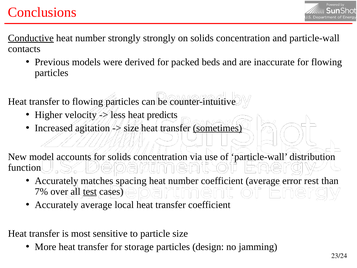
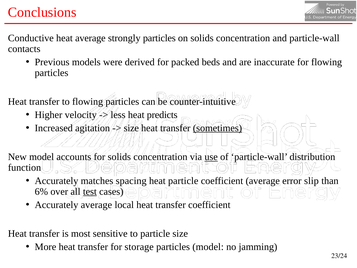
Conductive underline: present -> none (31, 38)
number: number -> average (90, 38)
strongly strongly: strongly -> particles (159, 38)
use underline: none -> present (211, 157)
number: number -> particle (183, 181)
rest: rest -> slip (311, 181)
7%: 7% -> 6% (41, 191)
particles design: design -> model (208, 247)
